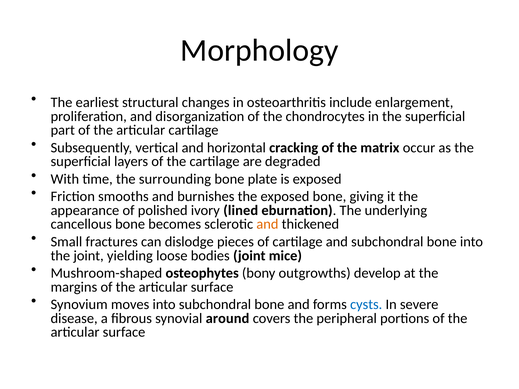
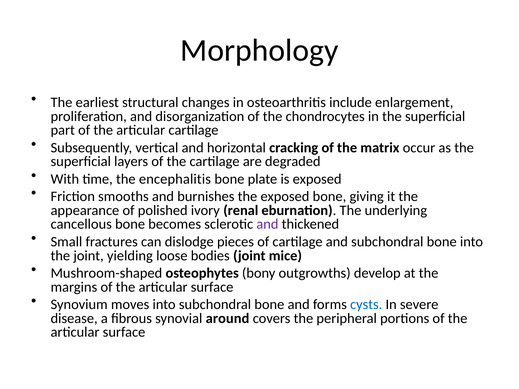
surrounding: surrounding -> encephalitis (175, 179)
lined: lined -> renal (241, 211)
and colour: orange -> purple (267, 224)
